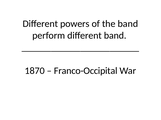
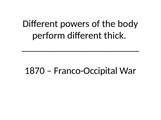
the band: band -> body (128, 24)
different band: band -> thick (115, 36)
